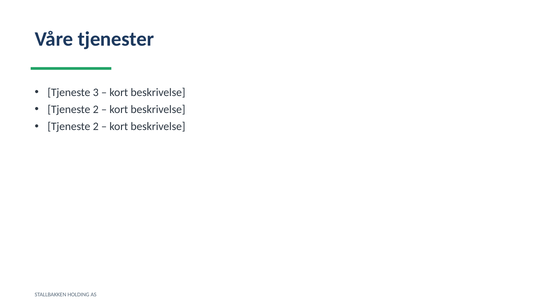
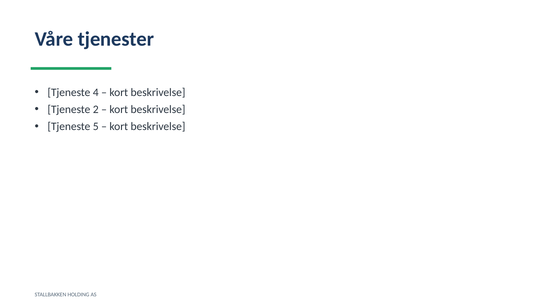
3: 3 -> 4 (96, 92)
2: 2 -> 5 (96, 127)
